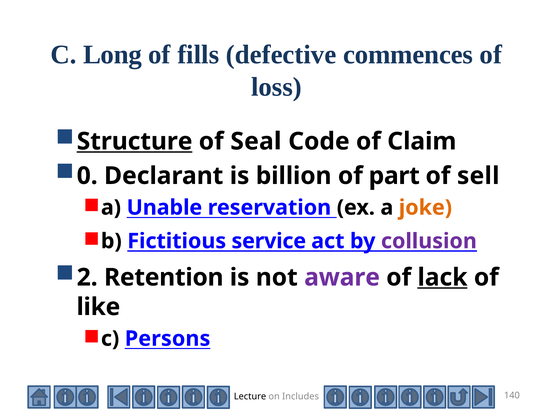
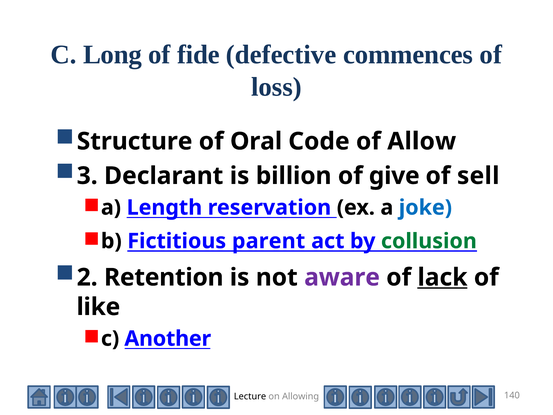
fills: fills -> fide (198, 54)
Structure underline: present -> none (135, 141)
Seal: Seal -> Oral (256, 141)
Claim: Claim -> Allow (422, 141)
0: 0 -> 3 (87, 176)
part: part -> give (394, 176)
Unable: Unable -> Length (164, 207)
joke colour: orange -> blue (425, 207)
service: service -> parent (269, 241)
collusion colour: purple -> green (429, 241)
Persons: Persons -> Another (168, 338)
Includes: Includes -> Allowing (301, 396)
